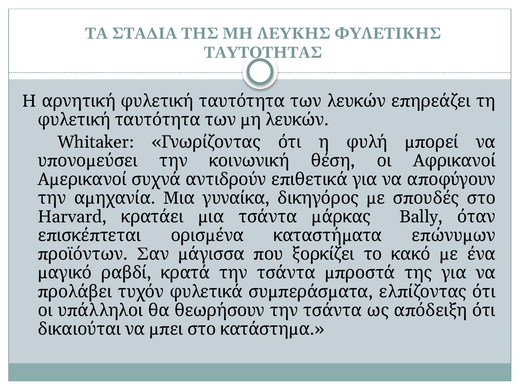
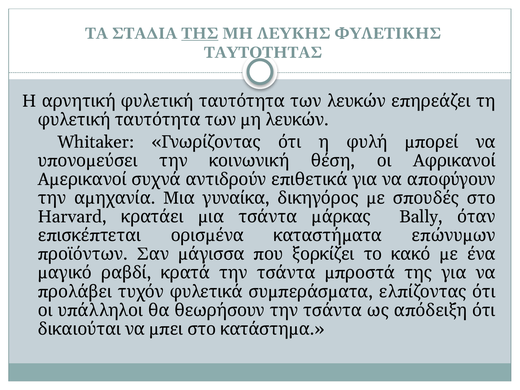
ΤΗΣ underline: none -> present (200, 33)
